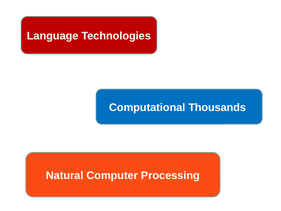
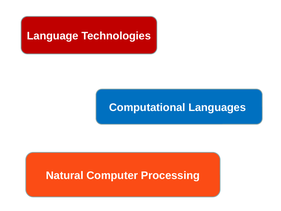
Thousands: Thousands -> Languages (217, 107)
